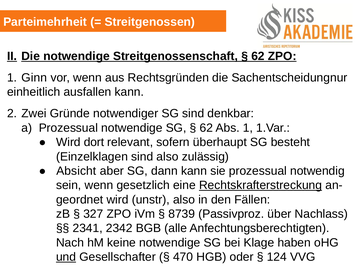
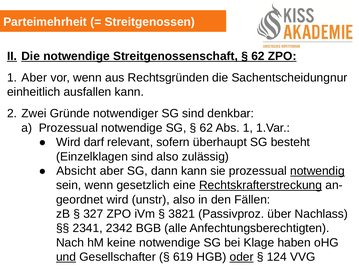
1 Ginn: Ginn -> Aber (34, 78)
dort: dort -> darf (94, 142)
notwendig underline: none -> present (317, 171)
8739: 8739 -> 3821 (182, 214)
470: 470 -> 619 (183, 257)
oder underline: none -> present (242, 257)
